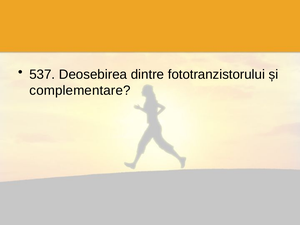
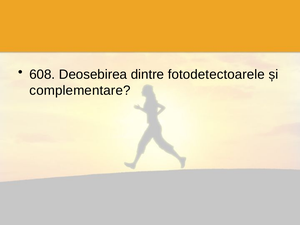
537: 537 -> 608 (42, 74)
fototranzistorului: fototranzistorului -> fotodetectoarele (216, 74)
